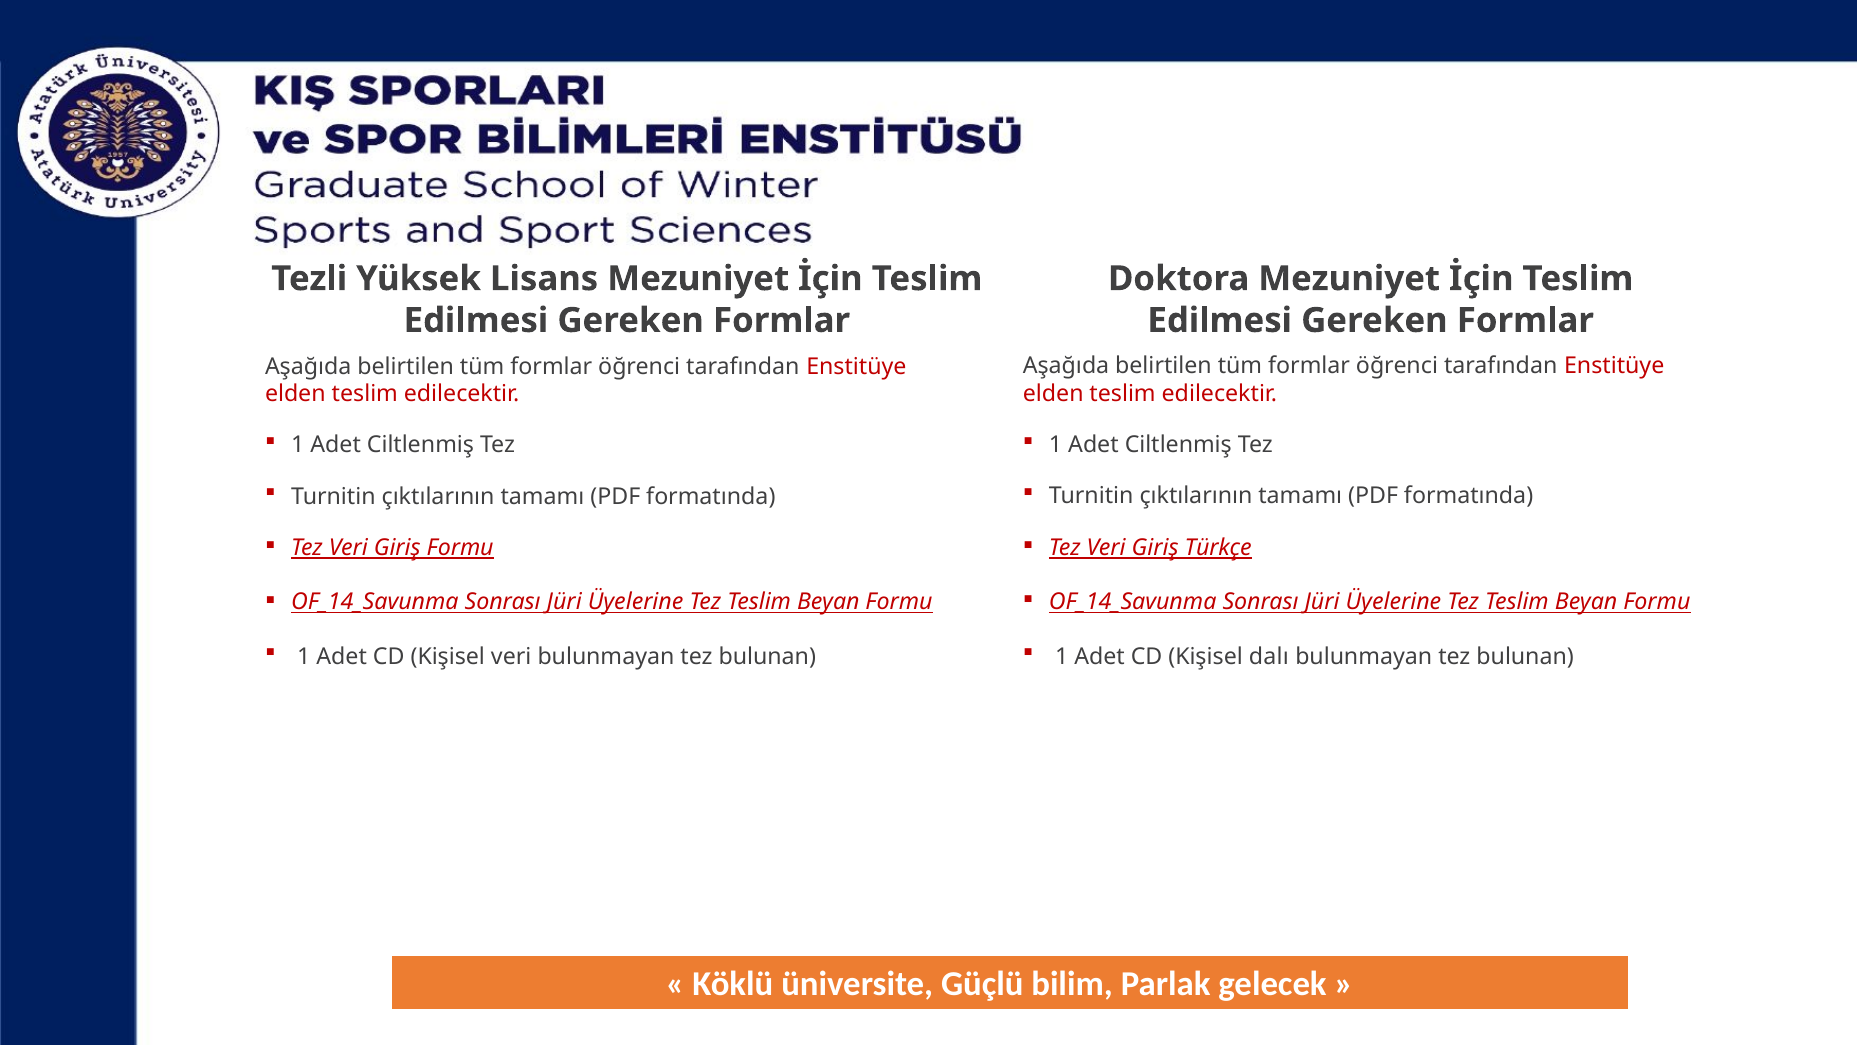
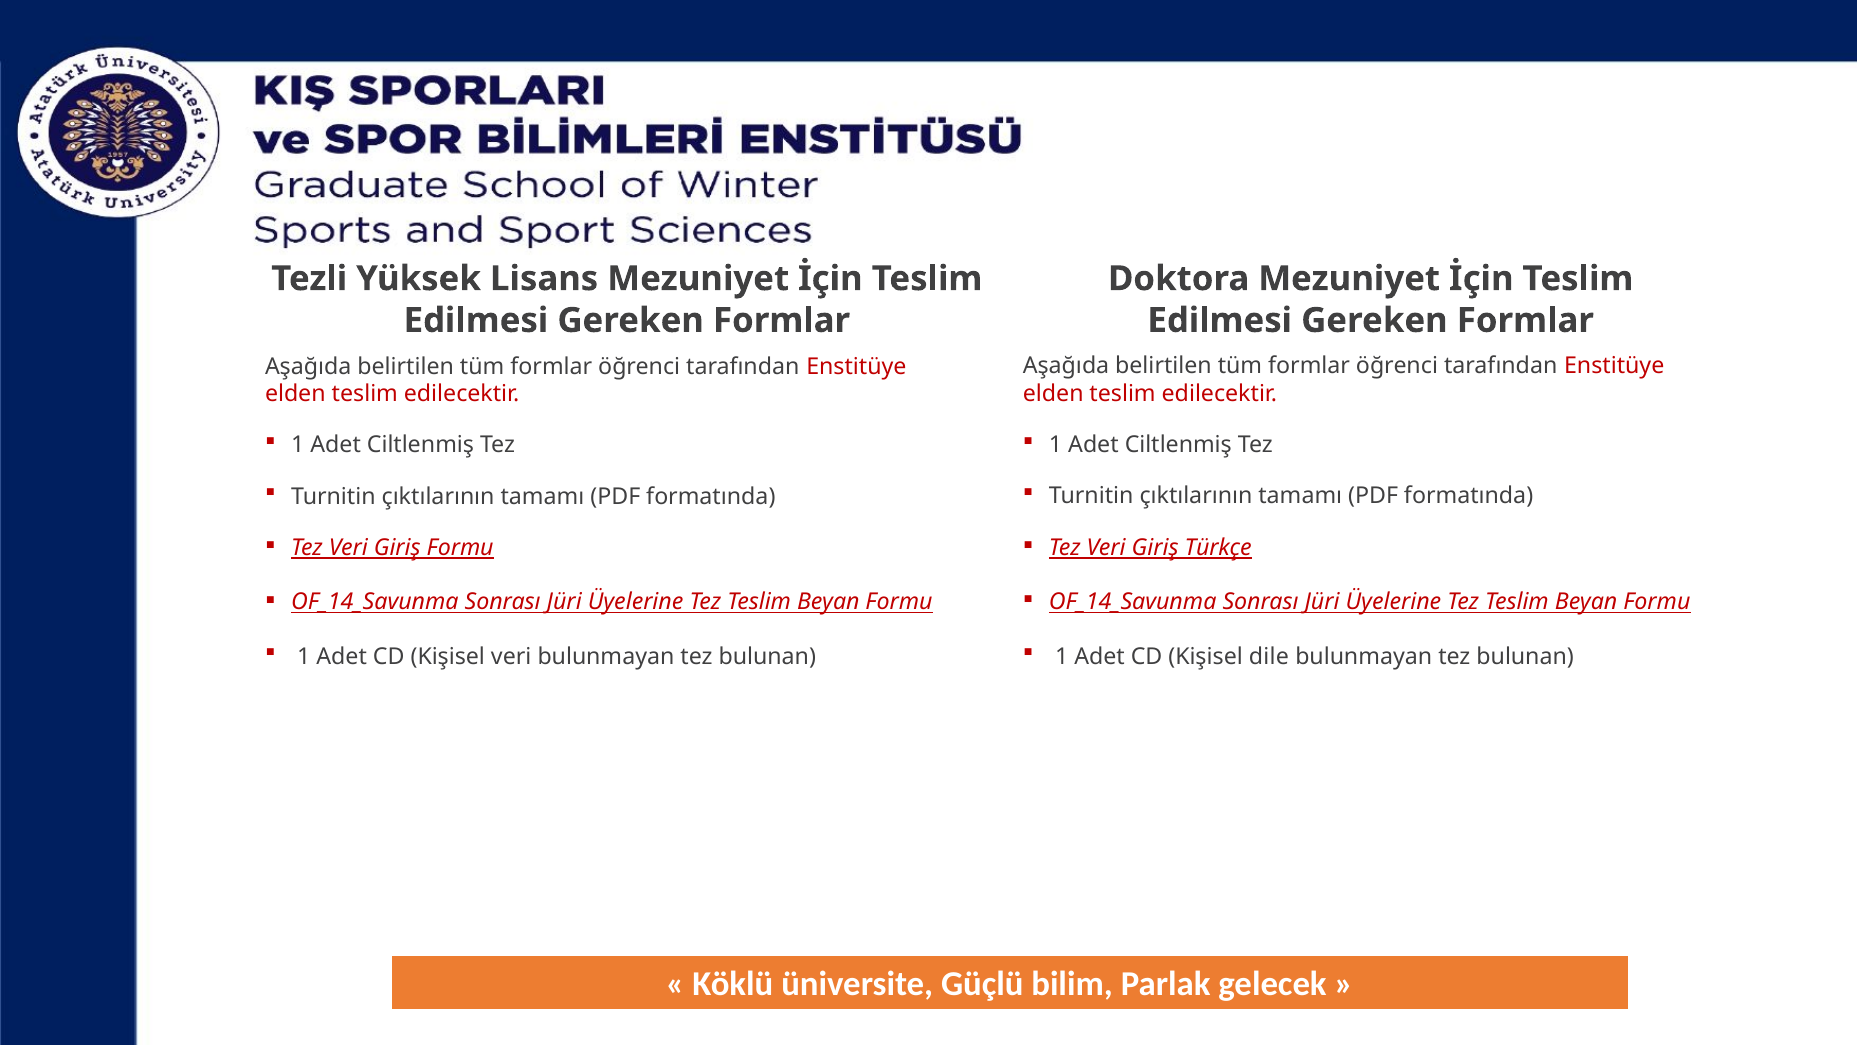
dalı: dalı -> dile (1269, 657)
